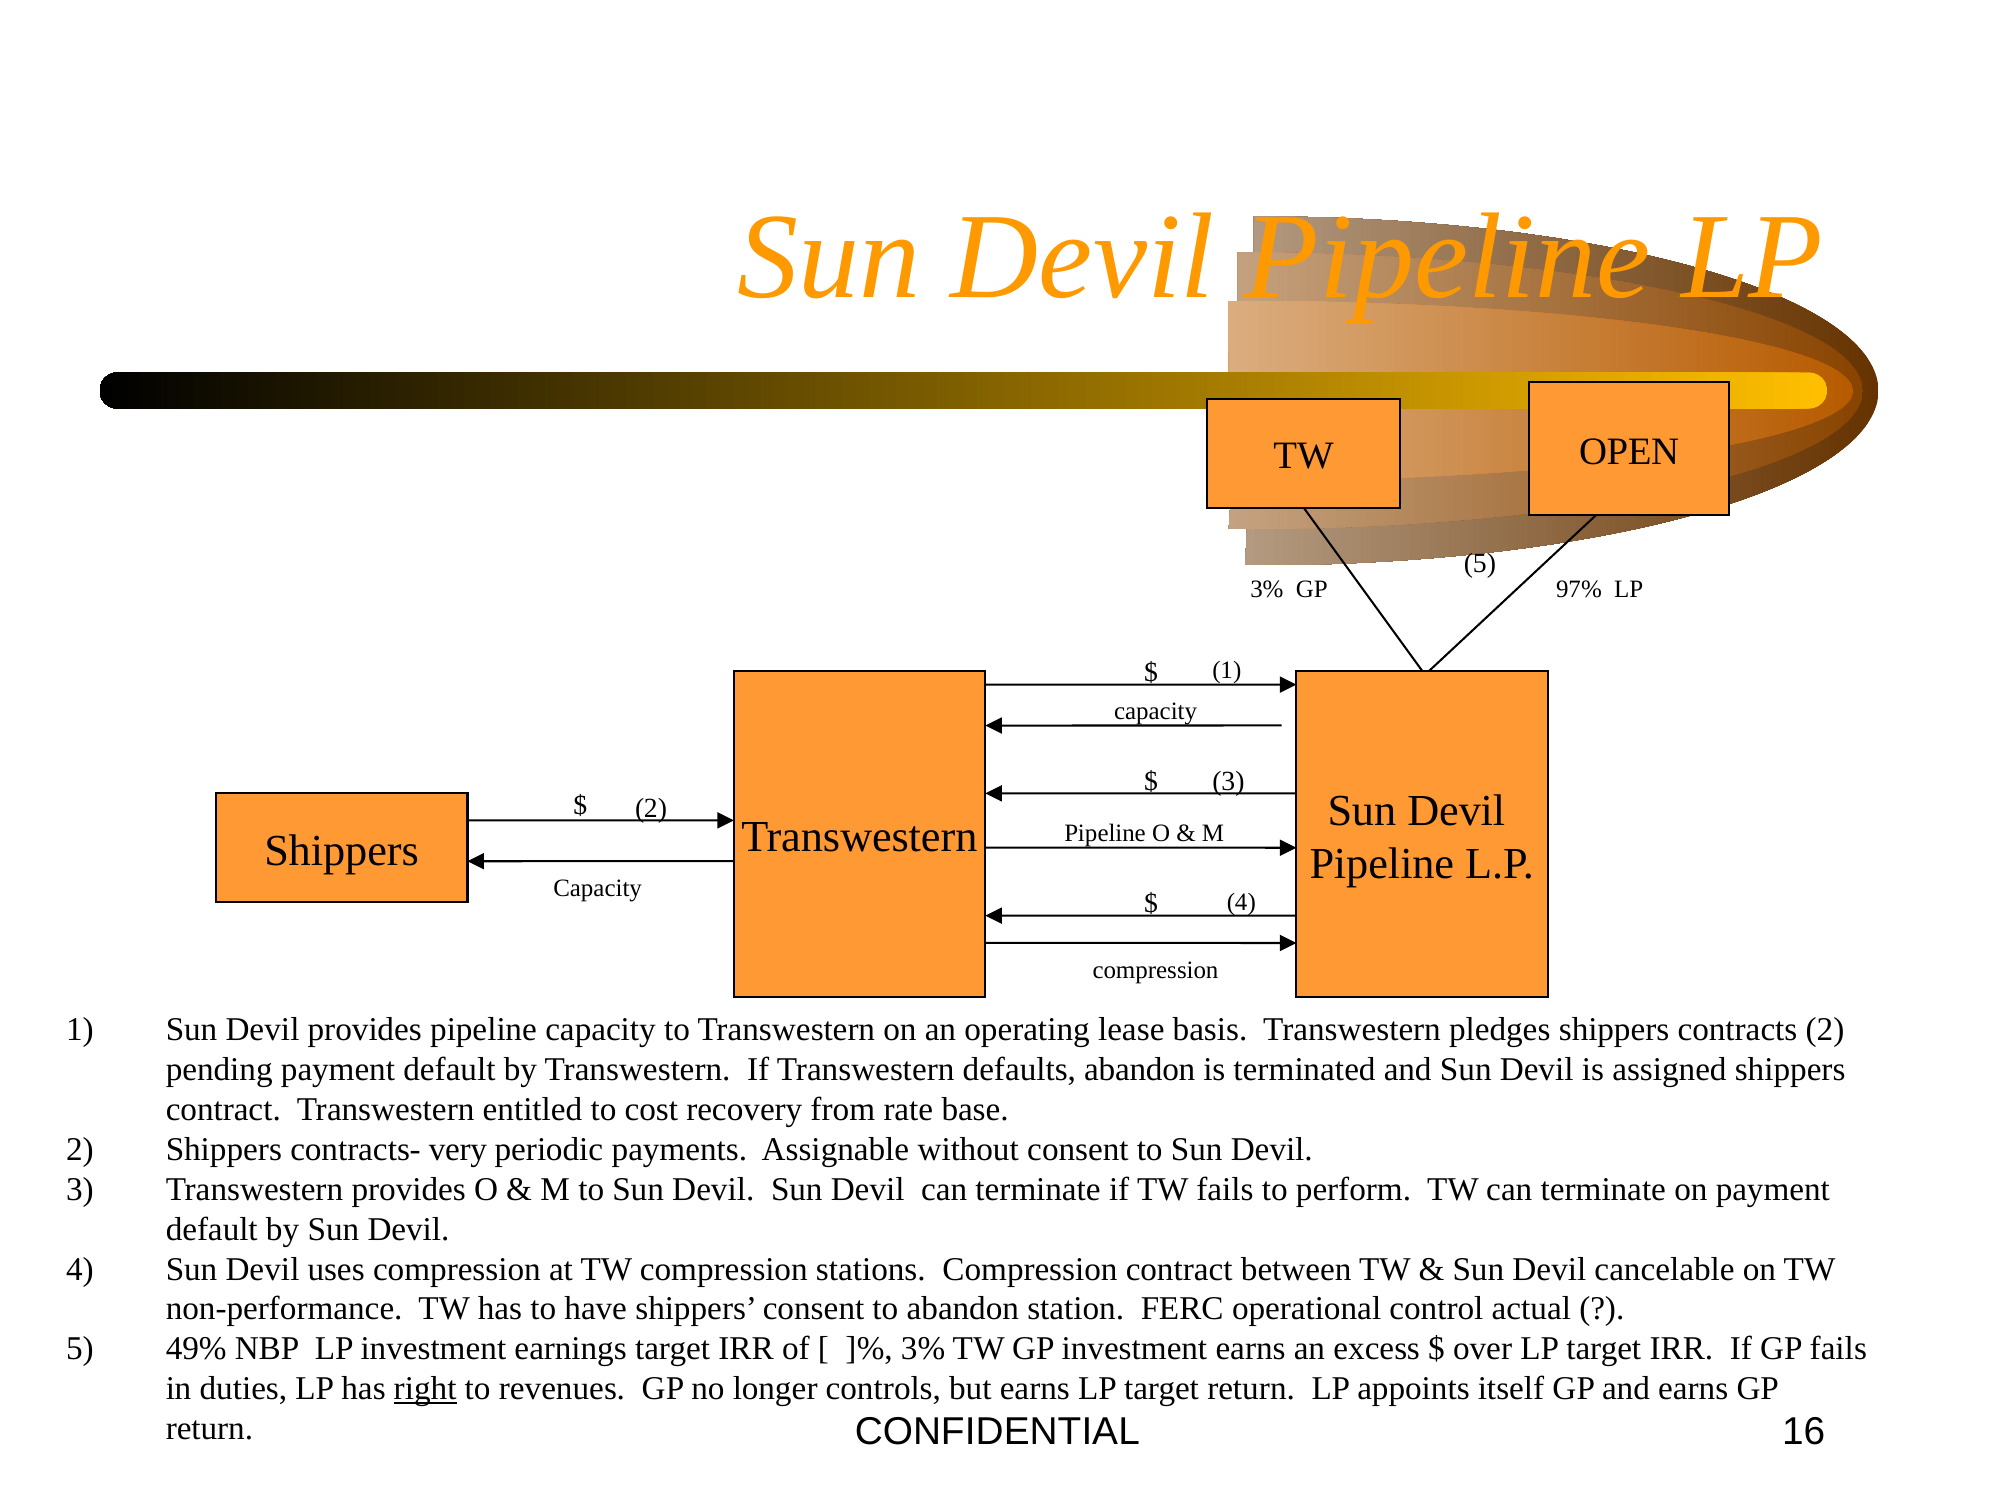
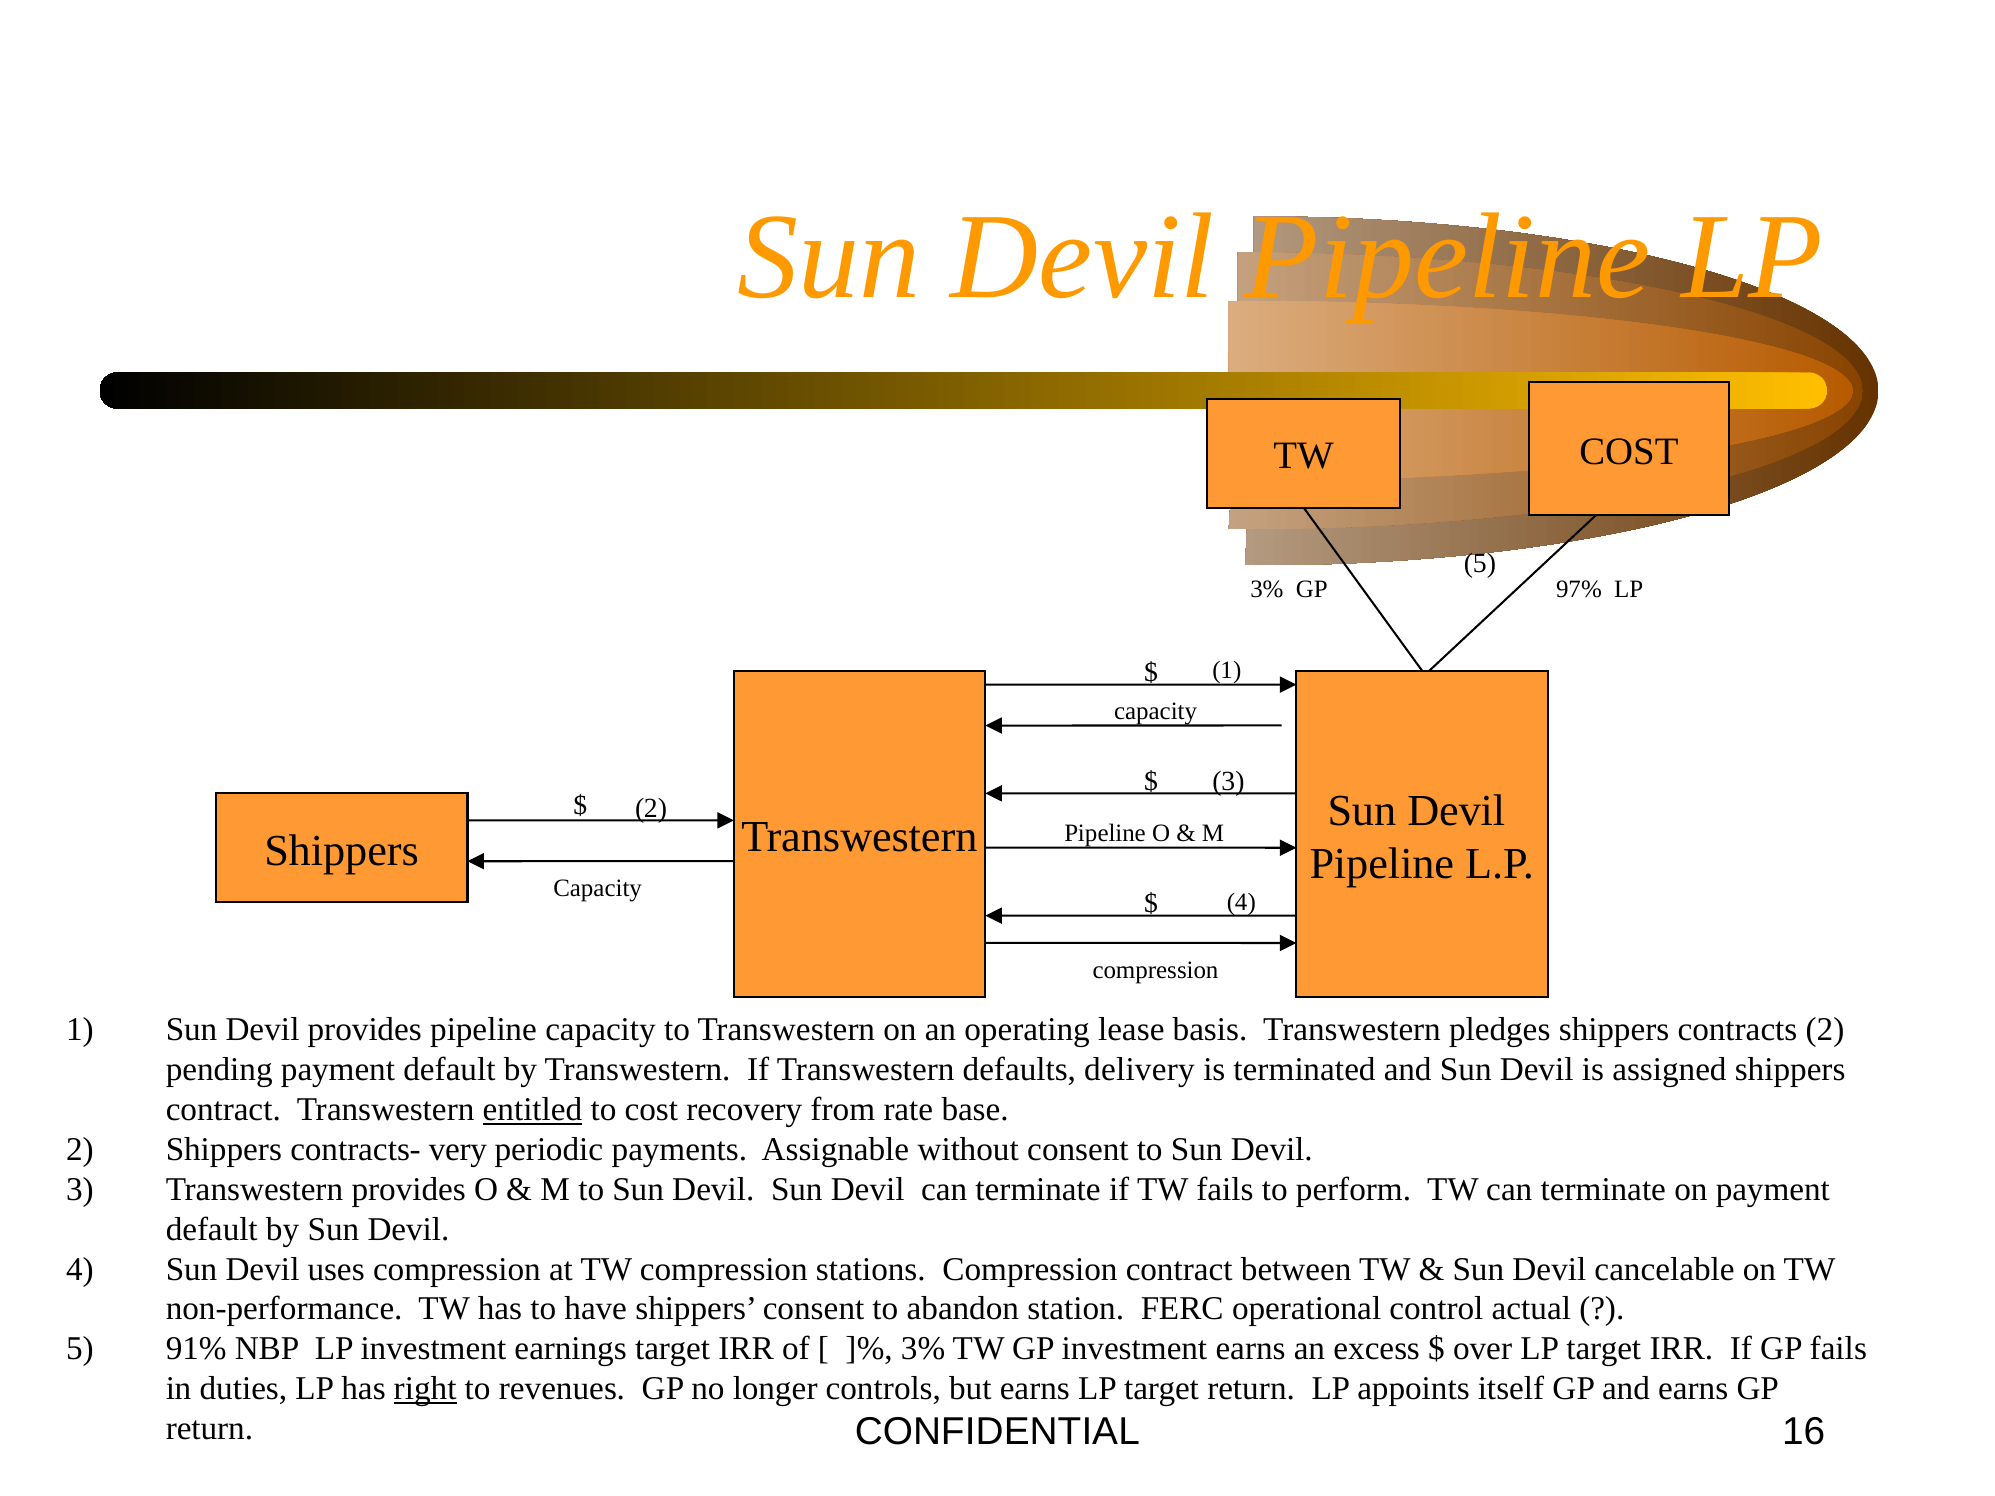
OPEN: OPEN -> COST (1629, 452)
defaults abandon: abandon -> delivery (1139, 1070)
entitled underline: none -> present (532, 1110)
49%: 49% -> 91% (196, 1349)
